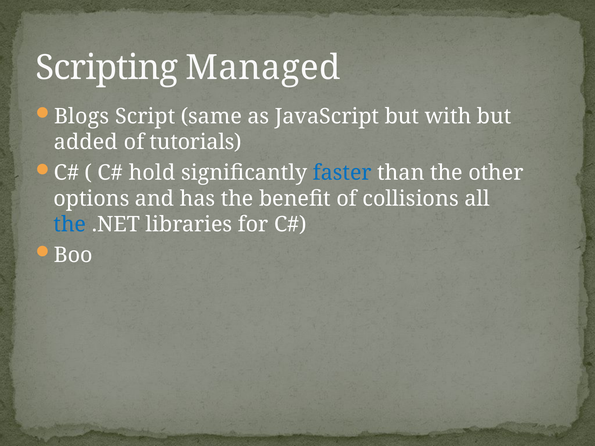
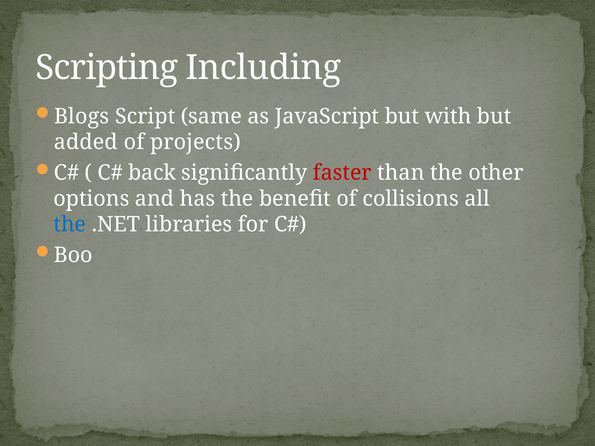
Managed: Managed -> Including (263, 68)
tutorials: tutorials -> projects (195, 142)
hold: hold -> back (152, 173)
faster colour: blue -> red (342, 173)
